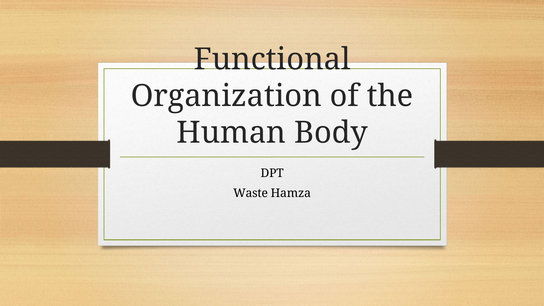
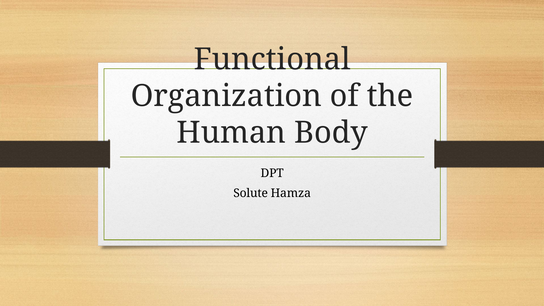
Waste: Waste -> Solute (251, 193)
